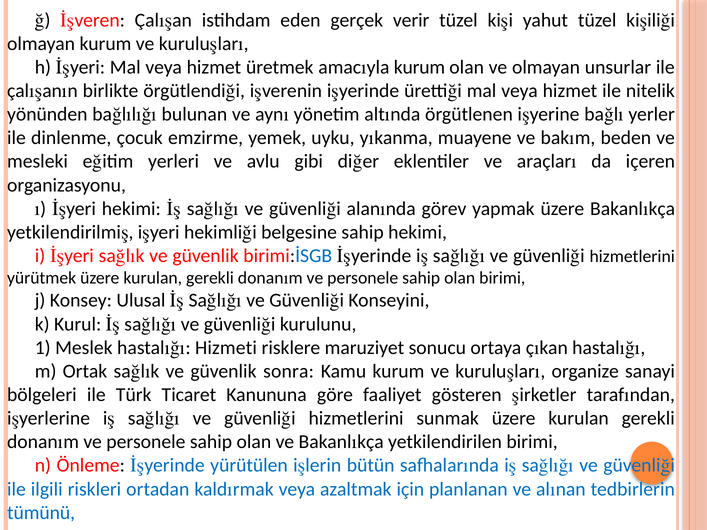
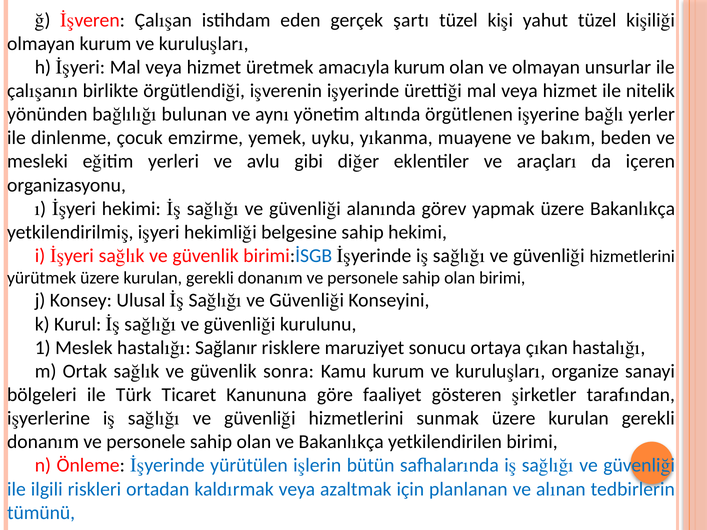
verir: verir -> şartı (411, 20)
Hizmeti: Hizmeti -> Sağlanır (226, 348)
